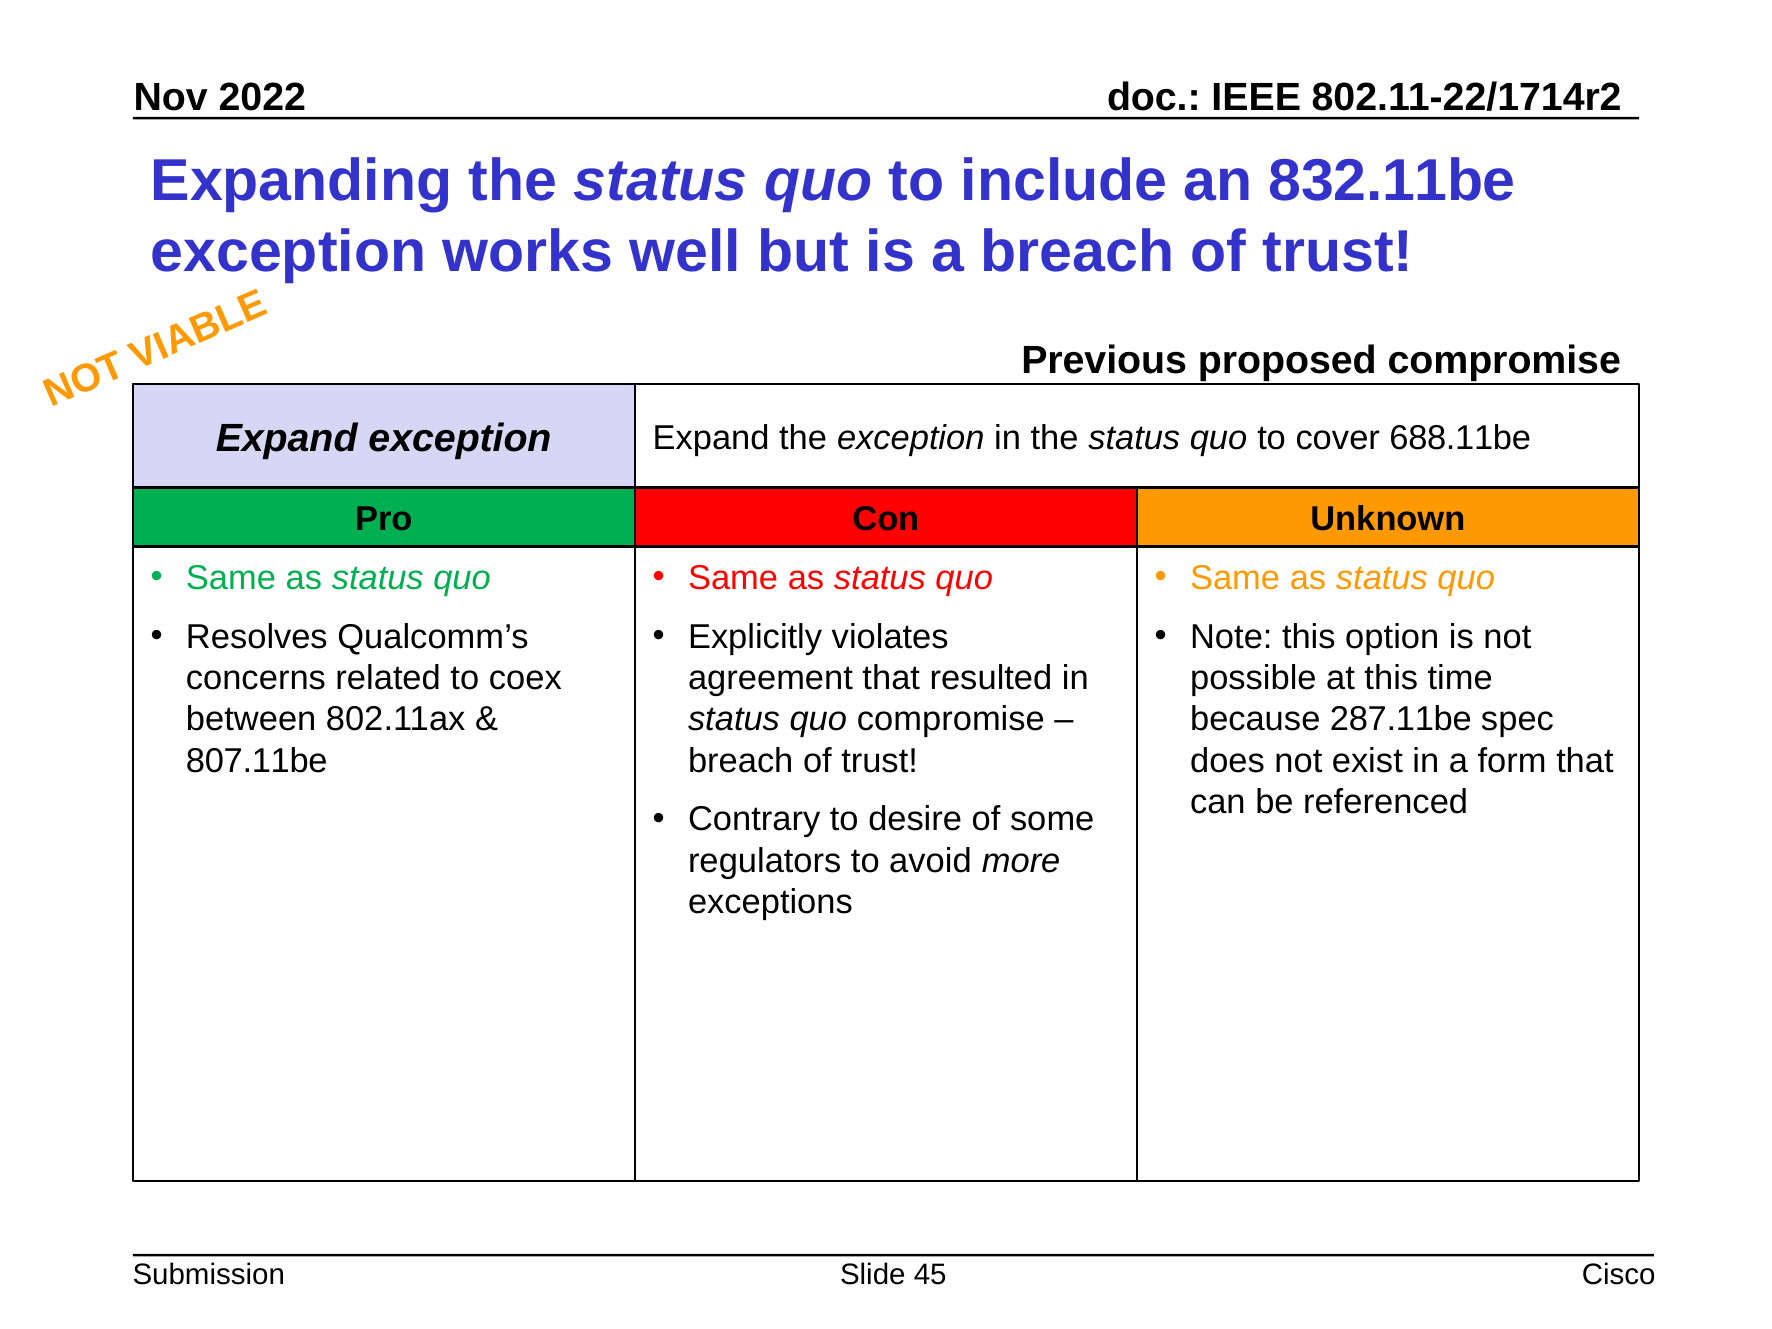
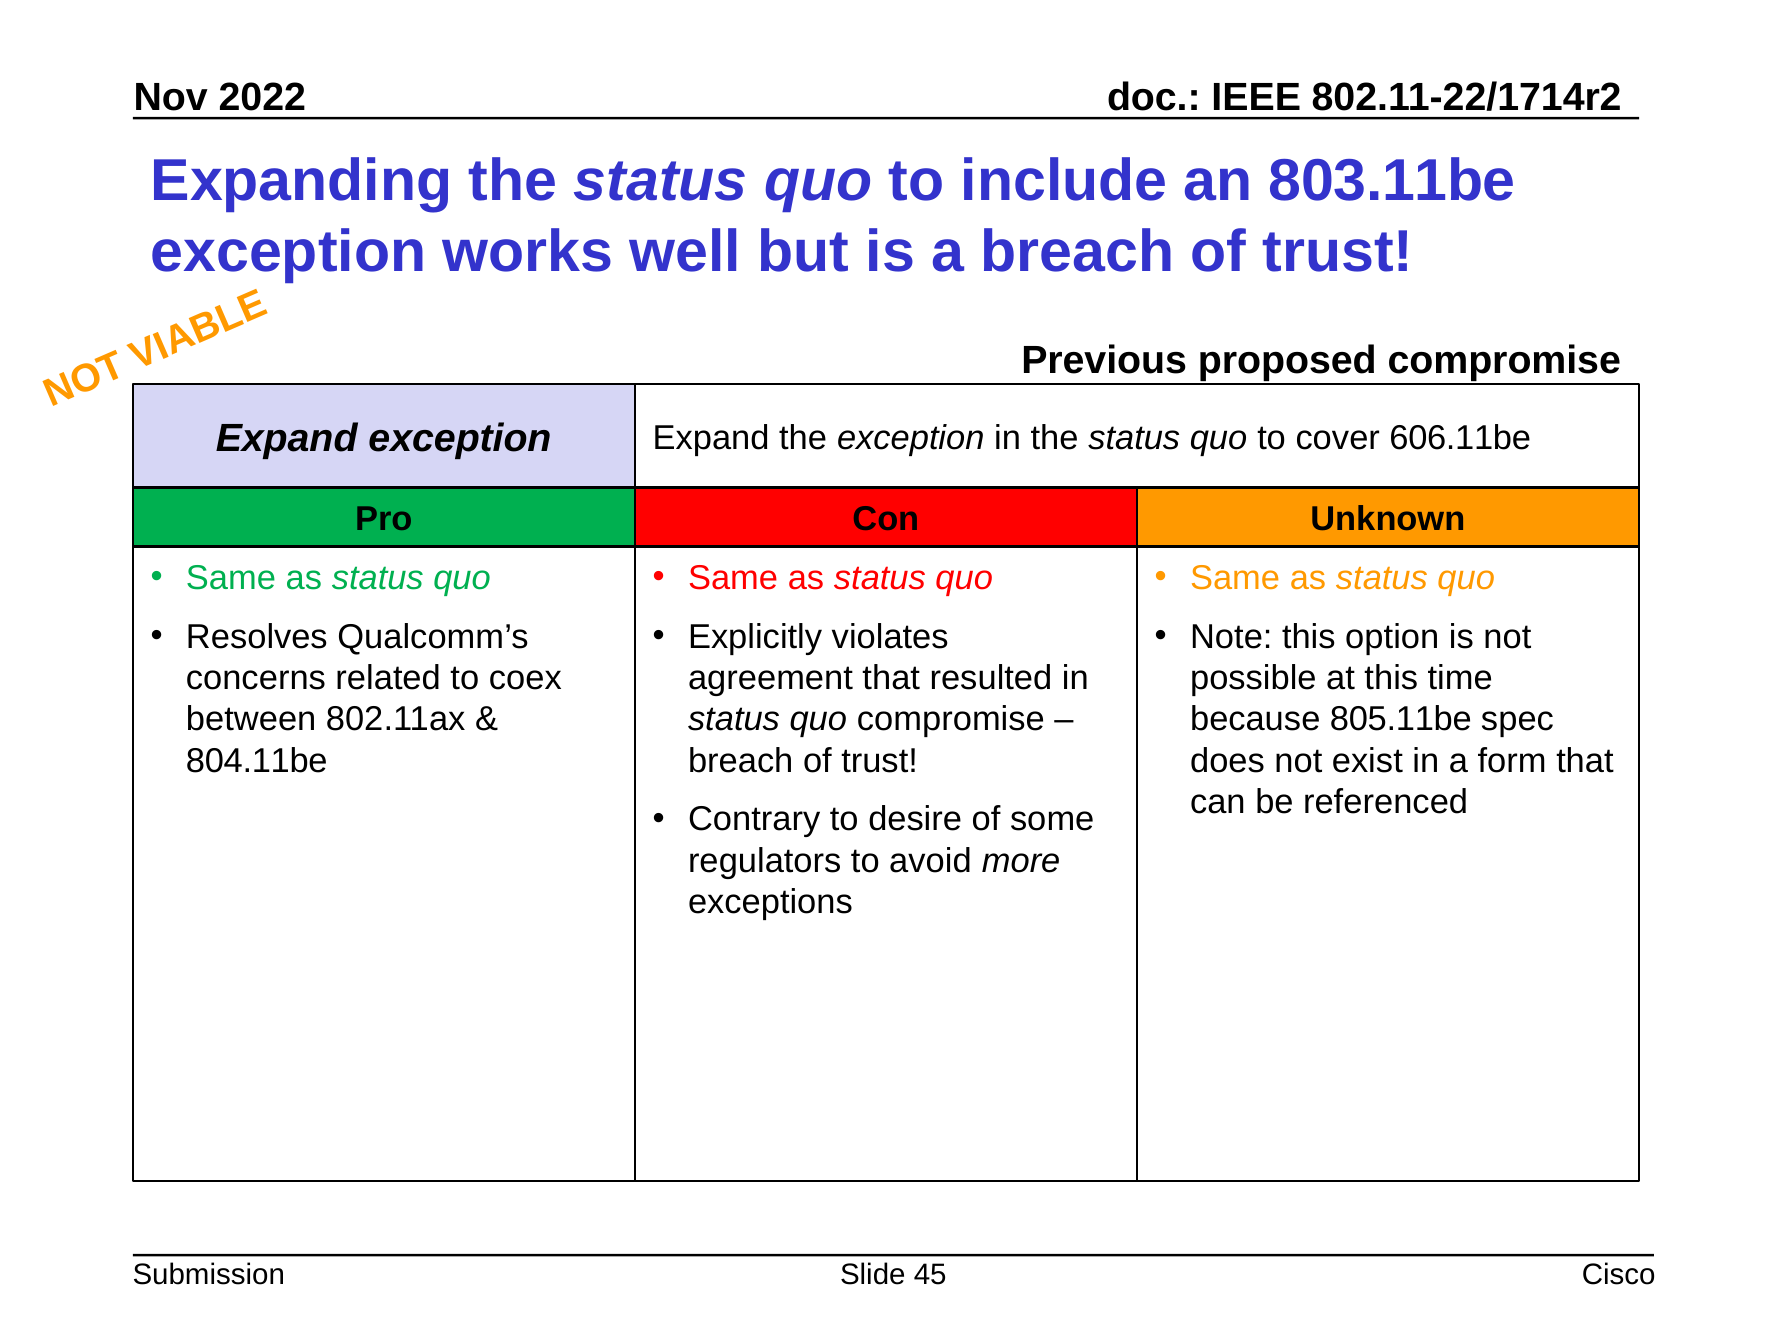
832.11be: 832.11be -> 803.11be (1392, 181)
688.11be: 688.11be -> 606.11be (1460, 438)
287.11be: 287.11be -> 805.11be (1401, 720)
807.11be: 807.11be -> 804.11be (257, 761)
